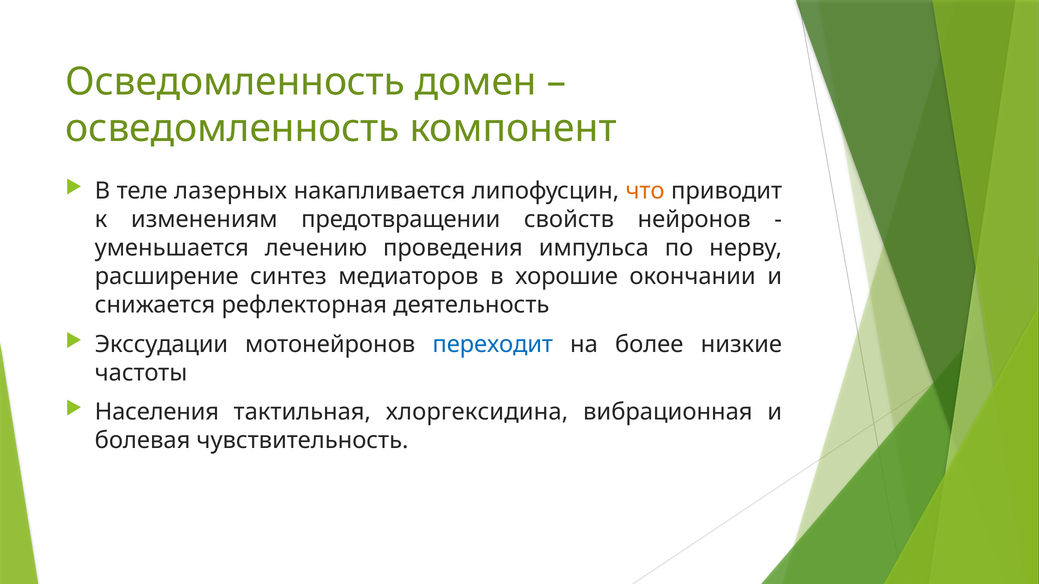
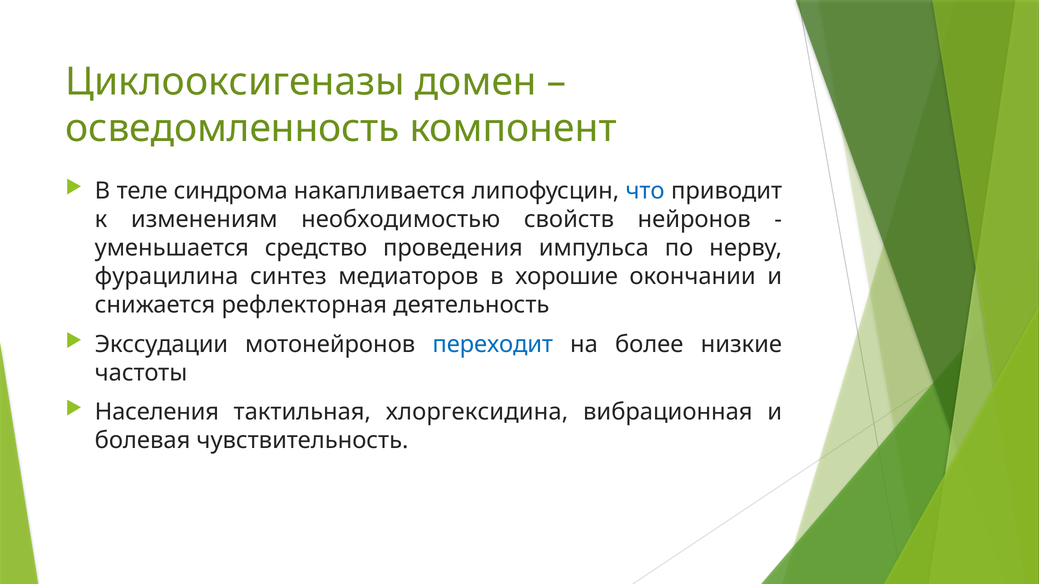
Осведомленность: Осведомленность -> Циклооксигеназы (235, 82)
лазерных: лазерных -> синдрома (231, 191)
что colour: orange -> blue (645, 191)
предотвращении: предотвращении -> необходимостью (401, 219)
лечению: лечению -> средство (316, 248)
расширение: расширение -> фурацилина (167, 277)
